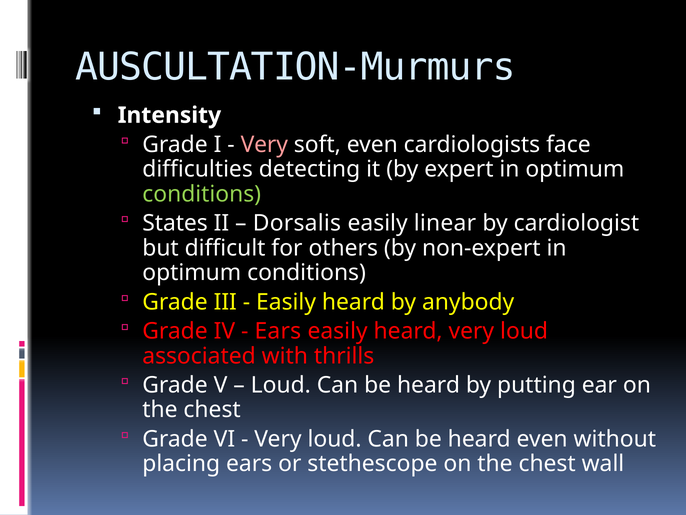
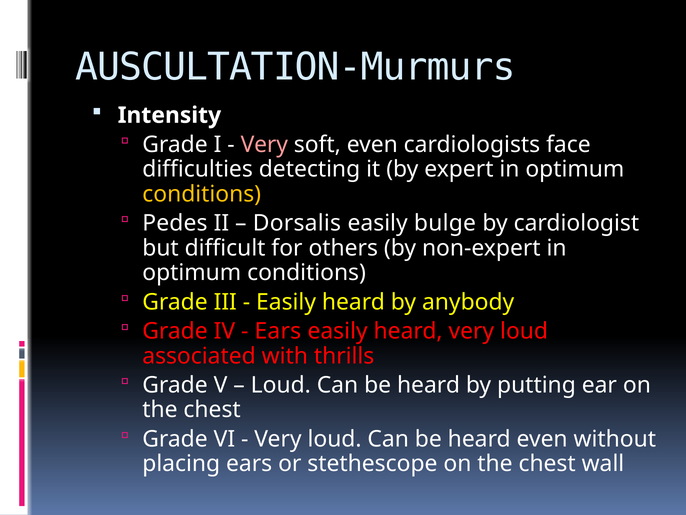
conditions colour: light green -> yellow (202, 194)
States: States -> Pedes (175, 223)
linear: linear -> bulge (445, 223)
